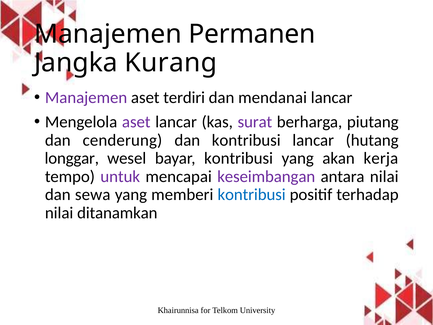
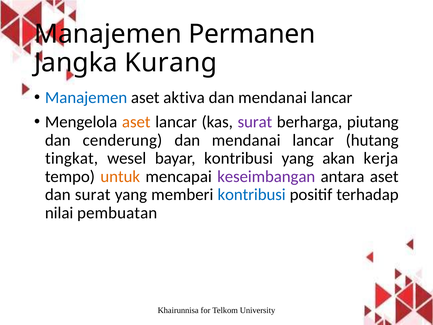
Manajemen colour: purple -> blue (86, 98)
terdiri: terdiri -> aktiva (184, 98)
aset colour: purple -> orange (136, 122)
kontribusi: kontribusi -> mendanai (246, 140)
longgar: longgar -> tingkat (72, 158)
untuk colour: purple -> orange (120, 176)
antara nilai: nilai -> aset (384, 176)
dan sewa: sewa -> surat (93, 195)
ditanamkan: ditanamkan -> pembuatan (117, 213)
